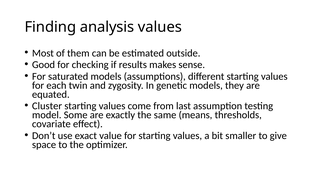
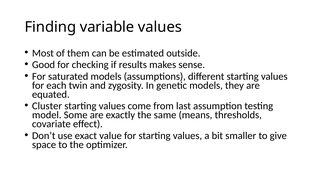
analysis: analysis -> variable (107, 27)
